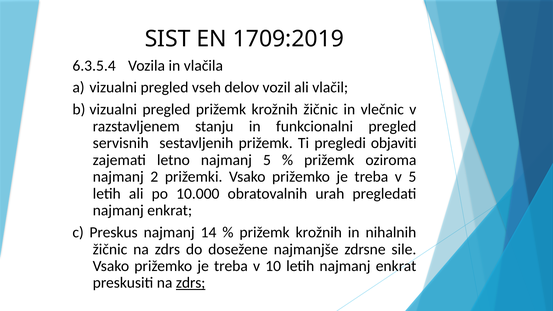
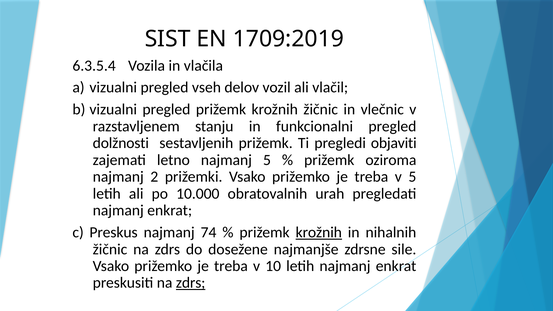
servisnih: servisnih -> dolžnosti (121, 143)
14: 14 -> 74 (209, 232)
krožnih underline: none -> present (319, 232)
